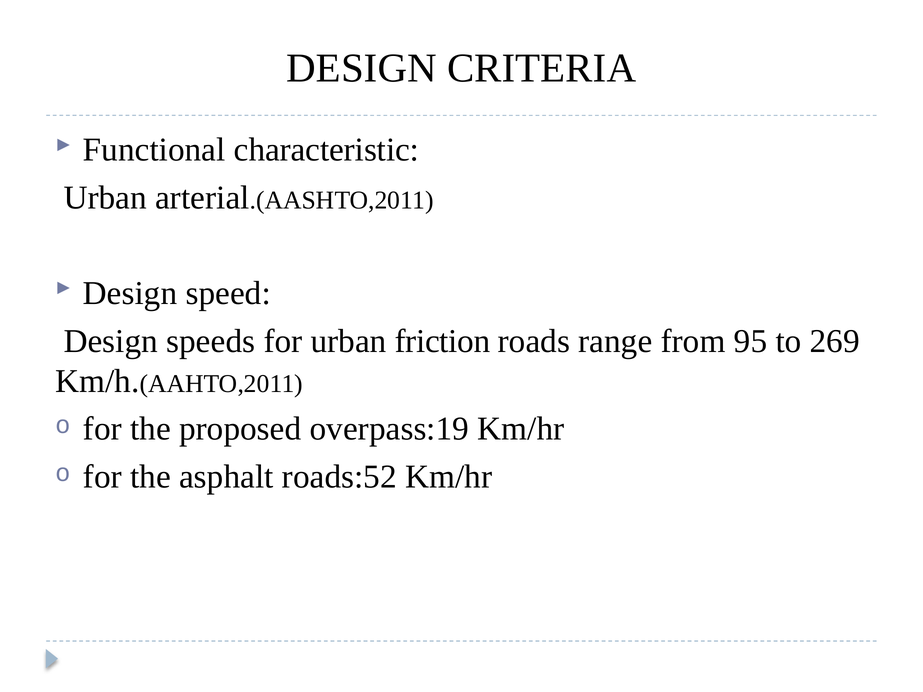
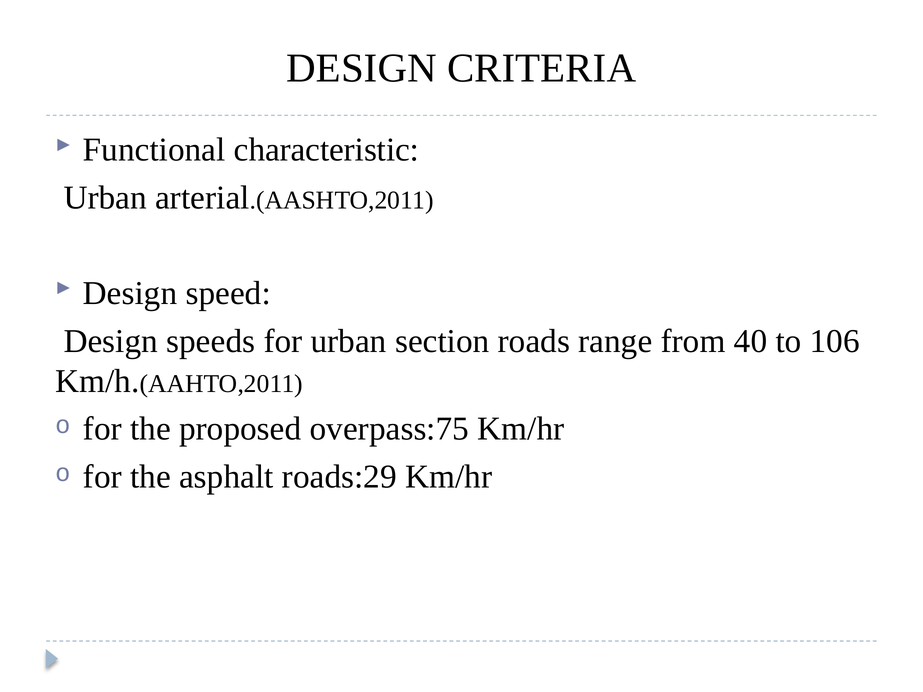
friction: friction -> section (442, 341)
95: 95 -> 40 (751, 341)
269: 269 -> 106 (835, 341)
overpass:19: overpass:19 -> overpass:75 (389, 429)
roads:52: roads:52 -> roads:29 (339, 477)
